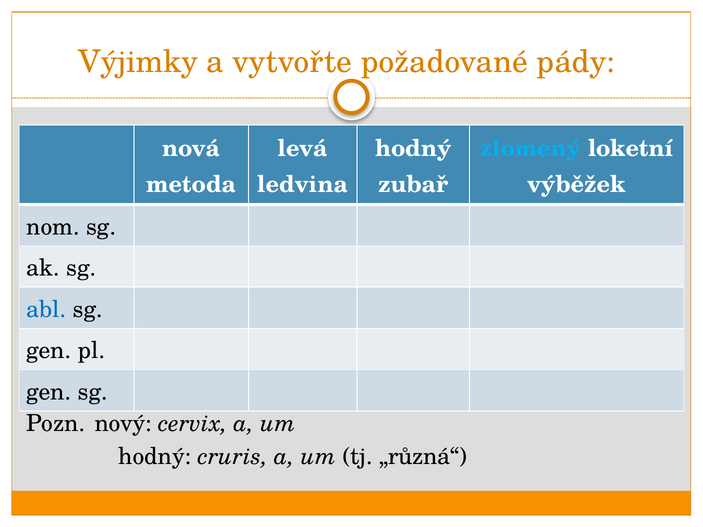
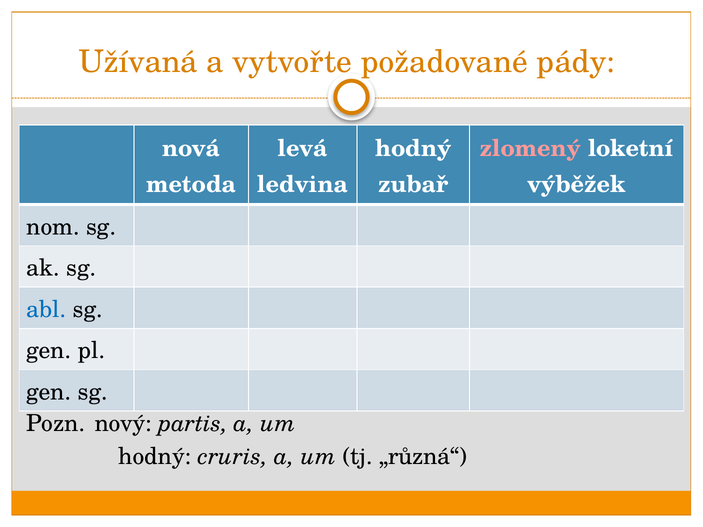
Výjimky: Výjimky -> Užívaná (138, 62)
zlomený colour: light blue -> pink (531, 149)
cervix: cervix -> partis (193, 424)
